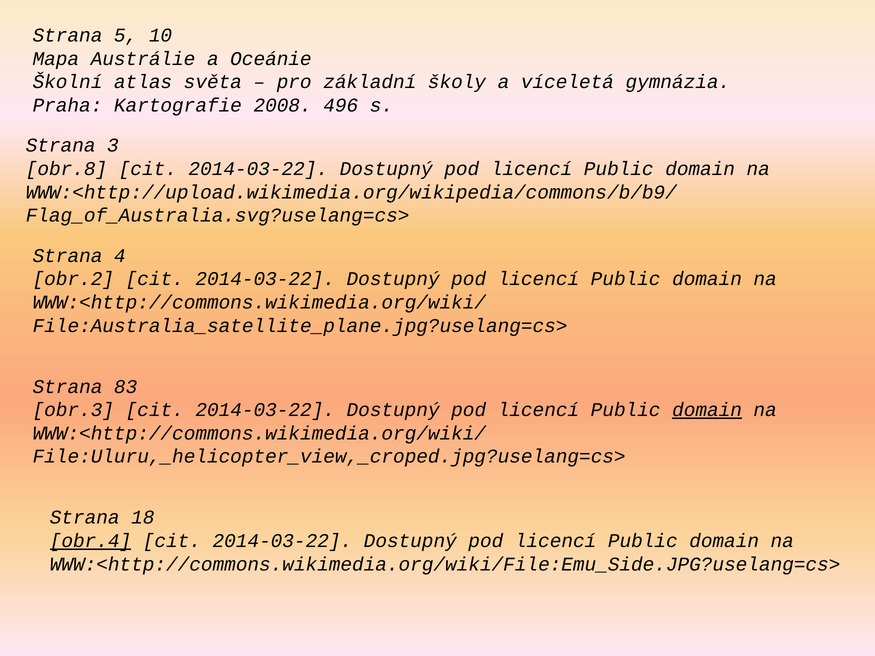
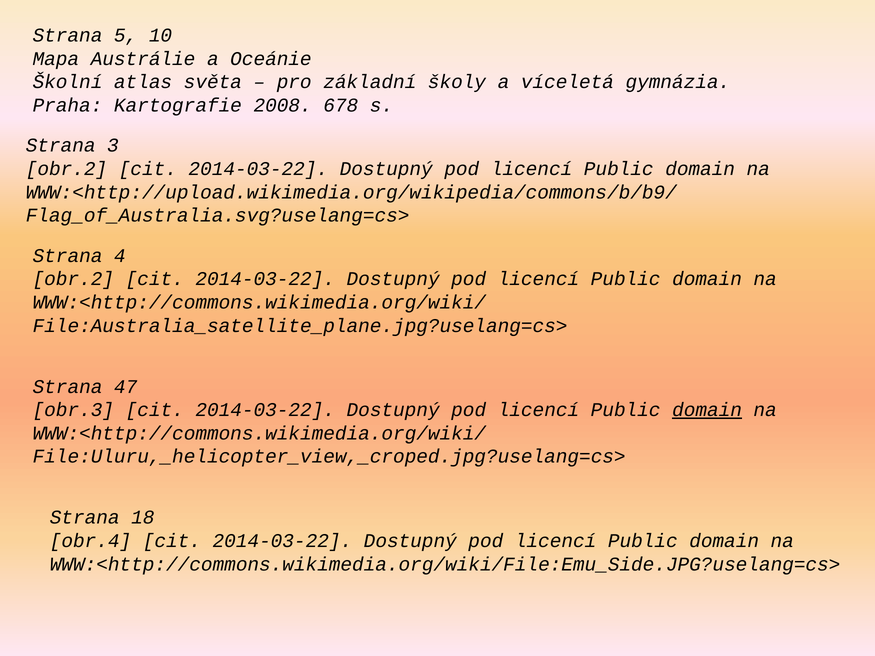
496: 496 -> 678 (341, 105)
obr.8: obr.8 -> obr.2 (66, 169)
83: 83 -> 47 (126, 387)
obr.4 underline: present -> none (91, 541)
